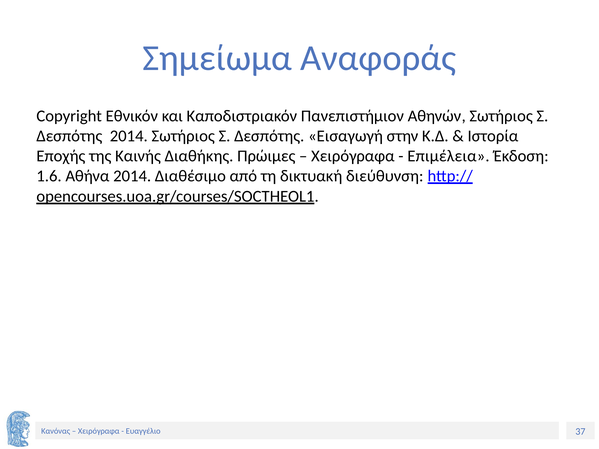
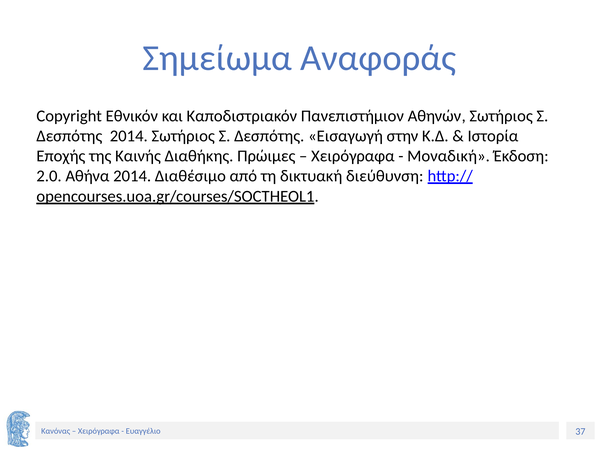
Επιμέλεια: Επιμέλεια -> Μοναδική (449, 156)
1.6: 1.6 -> 2.0 (49, 176)
